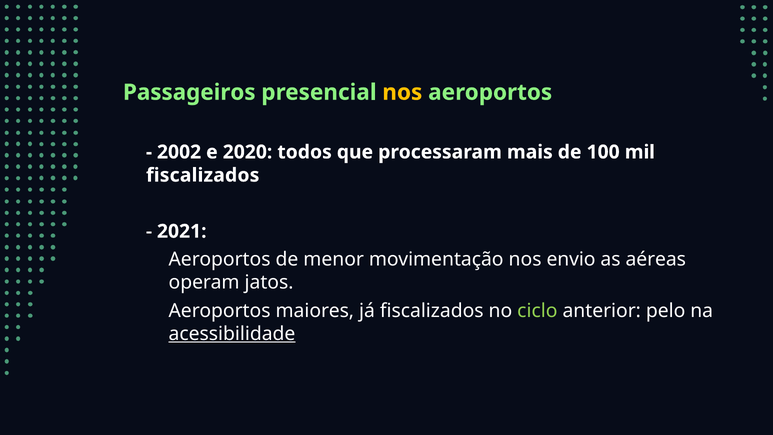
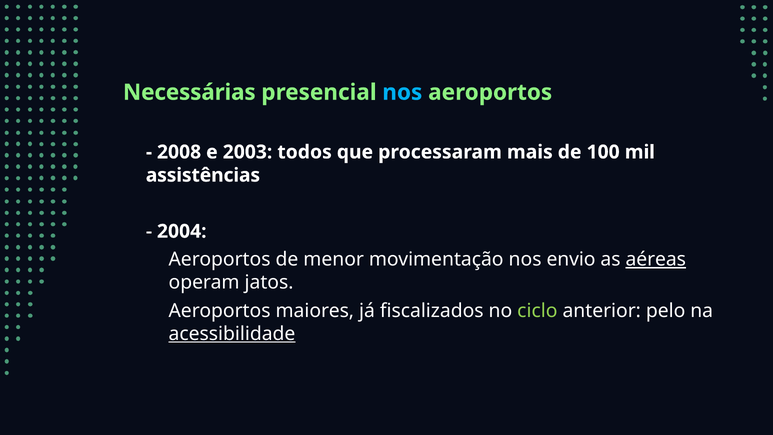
Passageiros: Passageiros -> Necessárias (189, 92)
nos colour: yellow -> light blue (402, 92)
2002: 2002 -> 2008 (179, 152)
2020: 2020 -> 2003 (248, 152)
fiscalizados: fiscalizados -> assistências (203, 175)
2021: 2021 -> 2004 (182, 231)
aéreas underline: none -> present (656, 259)
